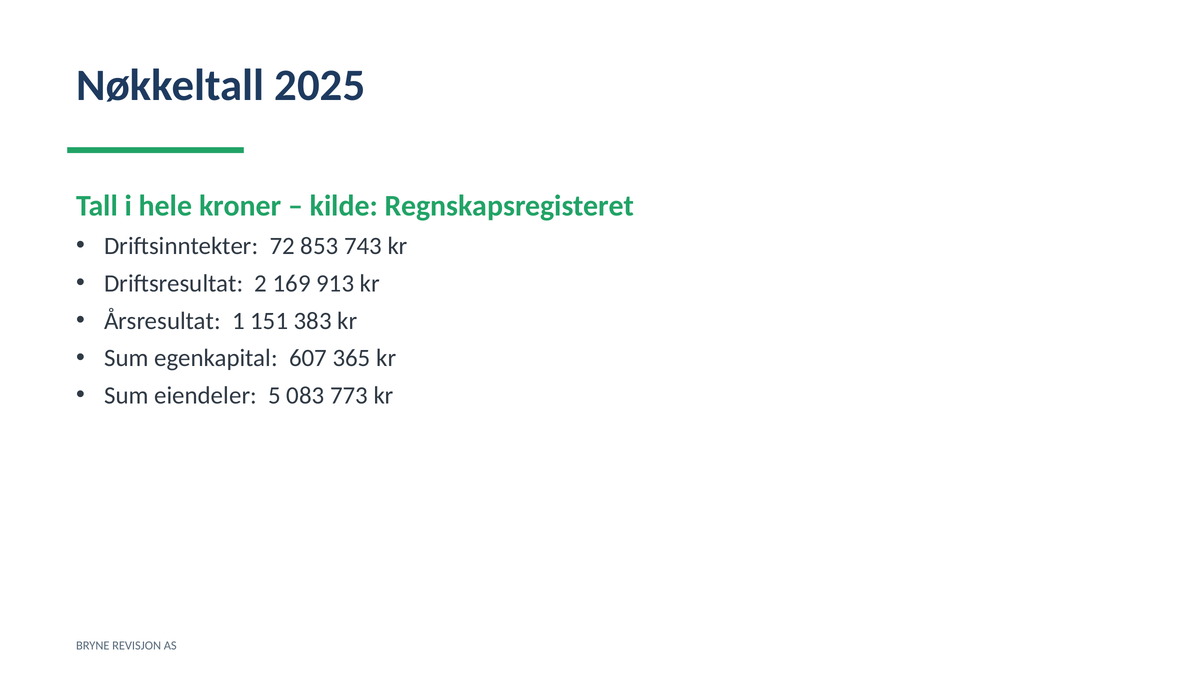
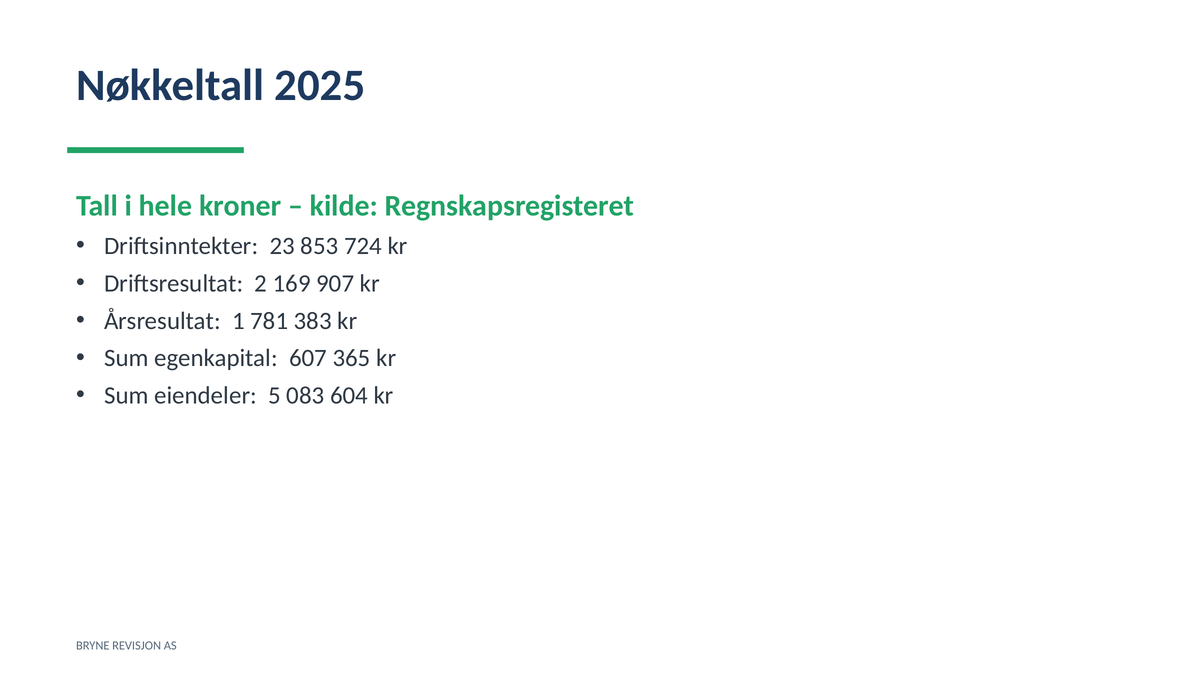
72: 72 -> 23 (282, 246)
743: 743 -> 724 (363, 246)
913: 913 -> 907 (335, 283)
151: 151 -> 781 (269, 321)
773: 773 -> 604 (349, 396)
